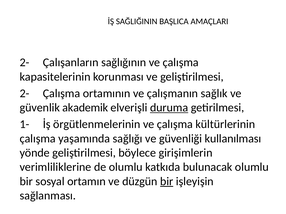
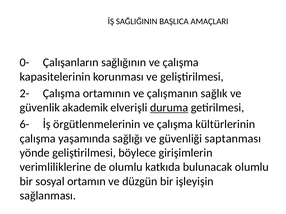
2-: 2- -> 0- (25, 63)
1-: 1- -> 6- (25, 125)
kullanılması: kullanılması -> saptanması (233, 139)
bir underline: present -> none (167, 182)
